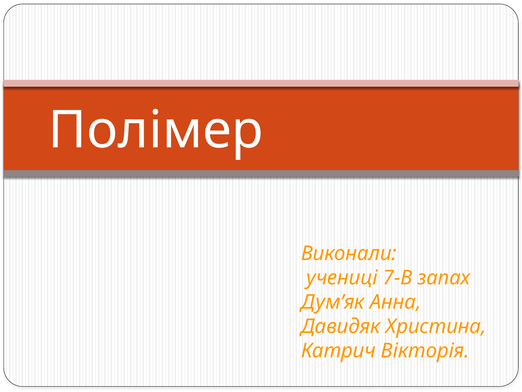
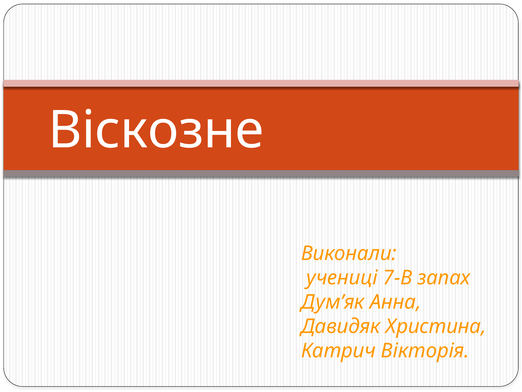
Полімер: Полімер -> Віскозне (156, 130)
